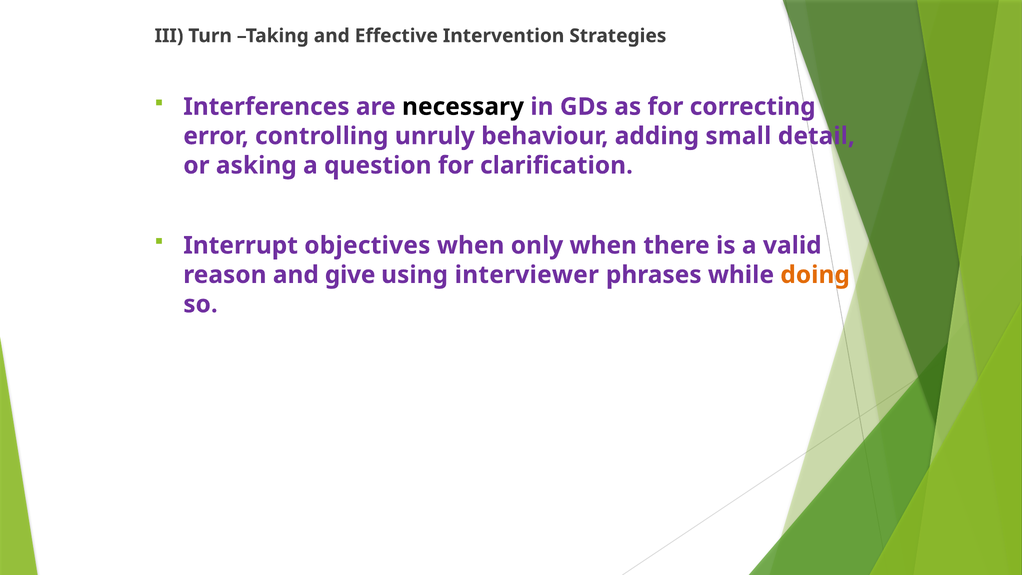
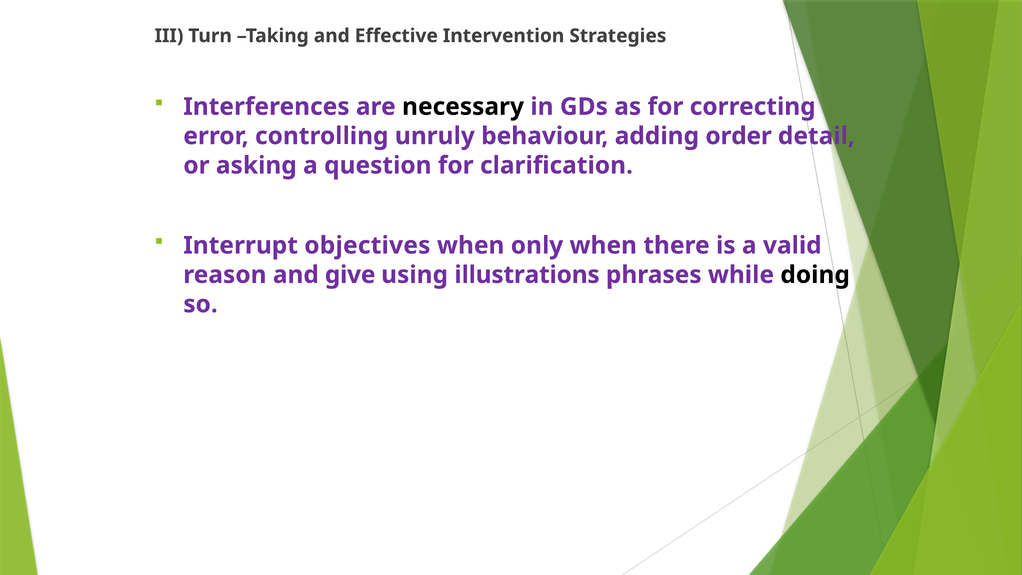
small: small -> order (739, 136)
interviewer: interviewer -> illustrations (527, 275)
doing colour: orange -> black (815, 275)
